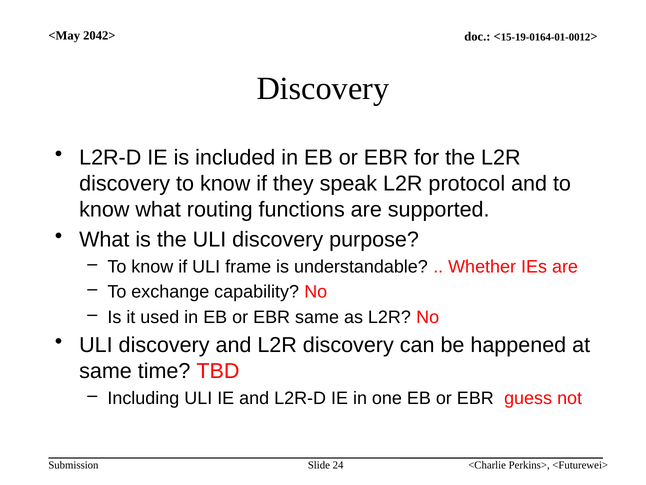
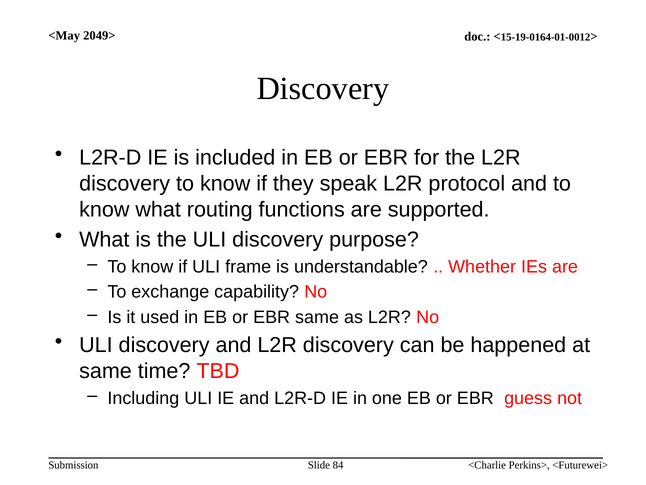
2042>: 2042> -> 2049> (99, 35)
24: 24 -> 84 (338, 465)
